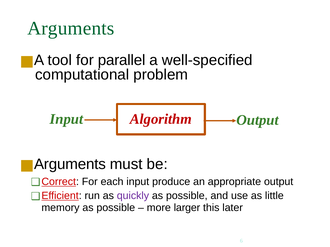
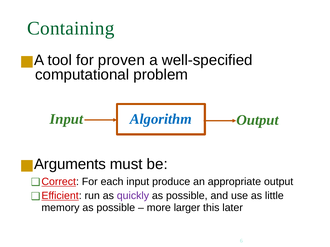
Arguments: Arguments -> Containing (71, 28)
parallel: parallel -> proven (121, 60)
Algorithm colour: red -> blue (161, 119)
